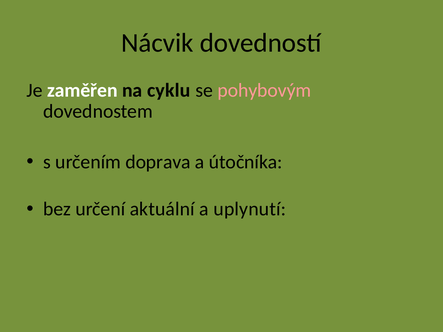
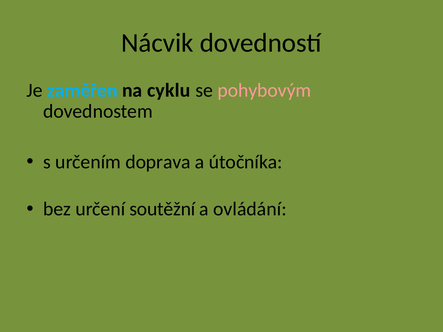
zaměřen colour: white -> light blue (82, 90)
aktuální: aktuální -> soutěžní (162, 209)
uplynutí: uplynutí -> ovládání (250, 209)
